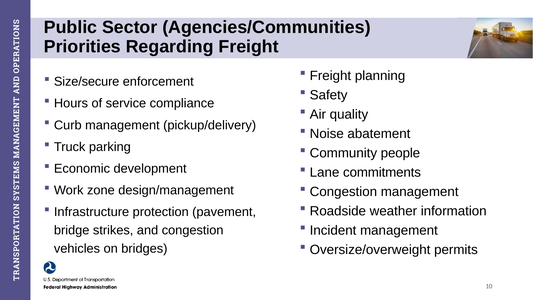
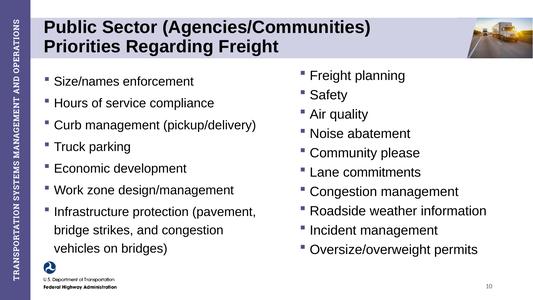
Size/secure: Size/secure -> Size/names (87, 82)
people: people -> please (400, 153)
